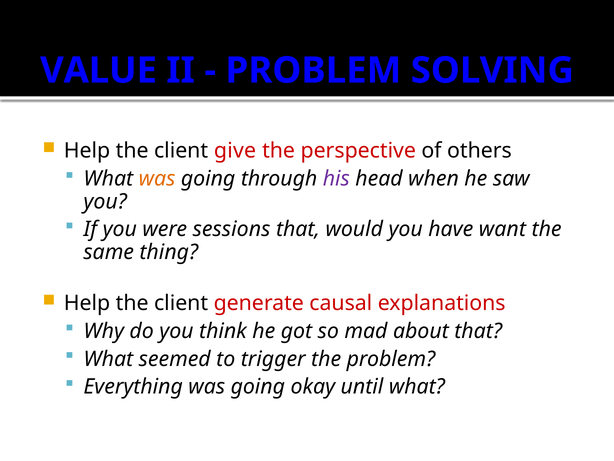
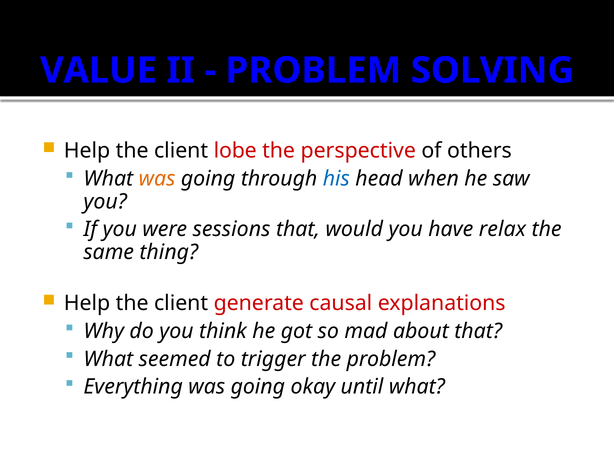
give: give -> lobe (235, 151)
his colour: purple -> blue (336, 178)
want: want -> relax (502, 229)
